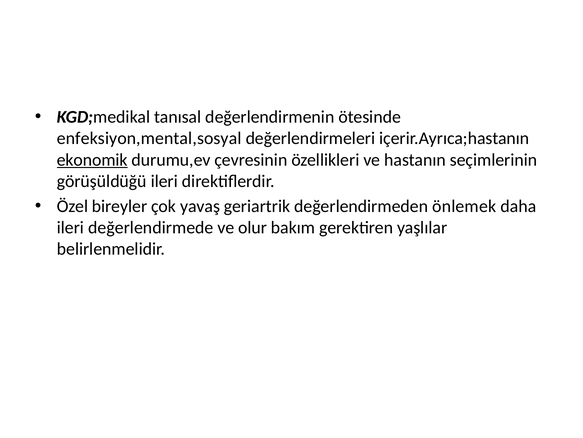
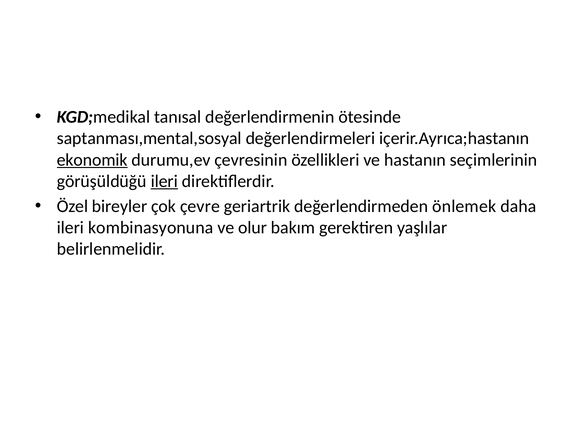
enfeksiyon,mental,sosyal: enfeksiyon,mental,sosyal -> saptanması,mental,sosyal (149, 138)
ileri underline: none -> present (164, 181)
yavaş: yavaş -> çevre (200, 206)
değerlendirmede: değerlendirmede -> kombinasyonuna (151, 227)
